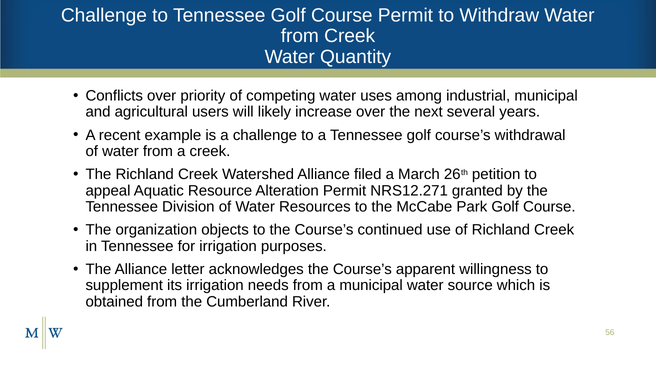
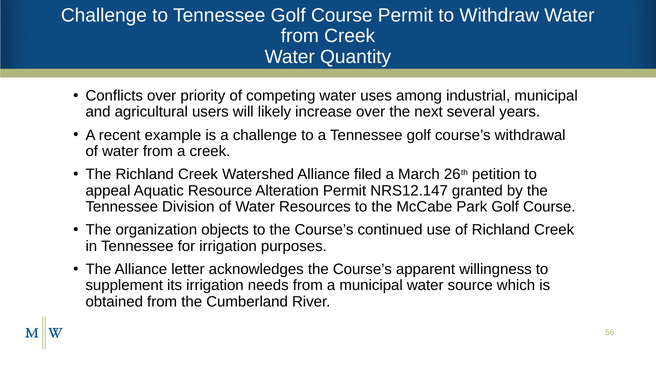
NRS12.271: NRS12.271 -> NRS12.147 (409, 191)
